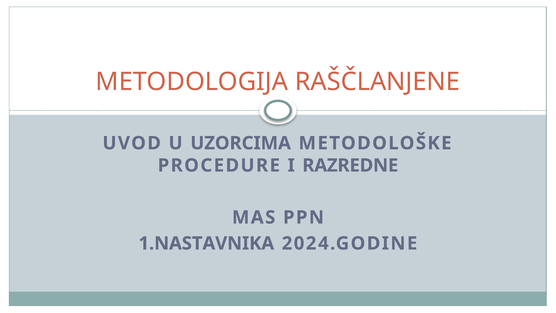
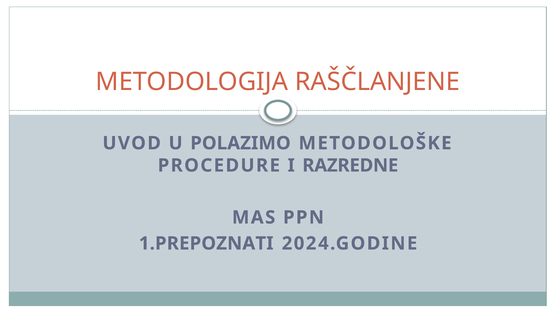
UZORCIMA: UZORCIMA -> POLAZIMO (241, 143)
1.NASTAVNIKA: 1.NASTAVNIKA -> 1.PREPOZNATI (206, 243)
